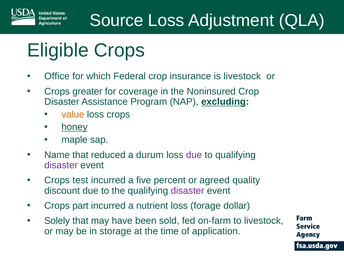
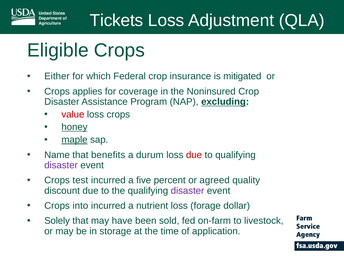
Source: Source -> Tickets (117, 20)
Office: Office -> Either (57, 76)
is livestock: livestock -> mitigated (242, 76)
greater: greater -> applies (87, 91)
value colour: orange -> red (73, 114)
maple underline: none -> present (74, 140)
reduced: reduced -> benefits (108, 155)
due colour: purple -> red (194, 155)
part: part -> into (80, 206)
